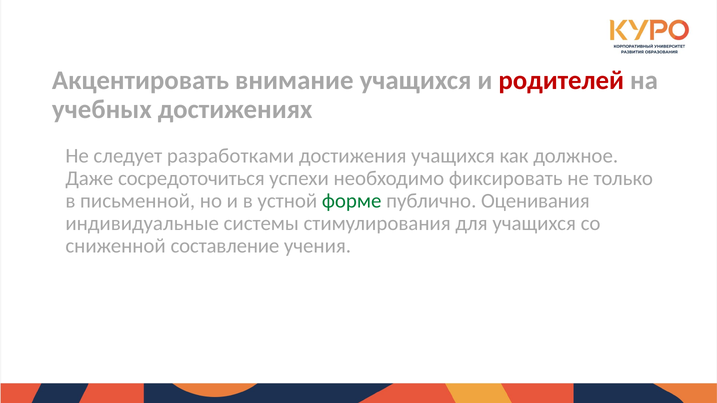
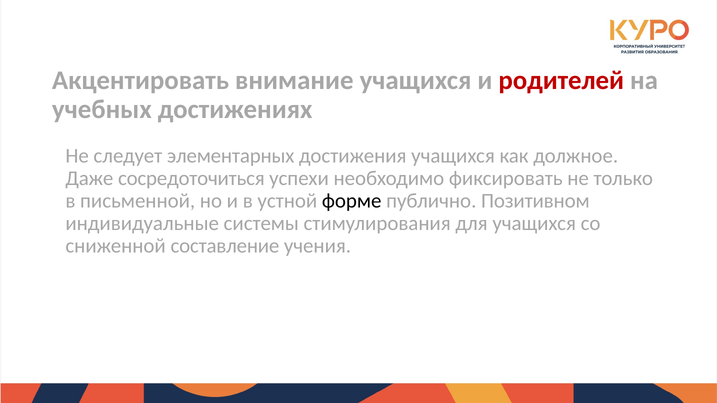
разработками: разработками -> элементарных (231, 156)
форме colour: green -> black (352, 201)
Оценивания: Оценивания -> Позитивном (535, 201)
